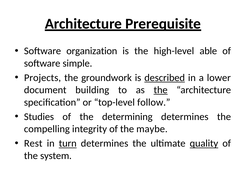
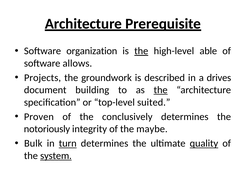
the underline: none -> present (141, 51)
simple: simple -> allows (77, 63)
described underline: present -> none (165, 78)
lower: lower -> drives (219, 78)
follow: follow -> suited (154, 103)
Studies: Studies -> Proven (39, 117)
determining: determining -> conclusively (127, 117)
compelling: compelling -> notoriously (47, 129)
Rest: Rest -> Bulk (33, 144)
system underline: none -> present (56, 156)
